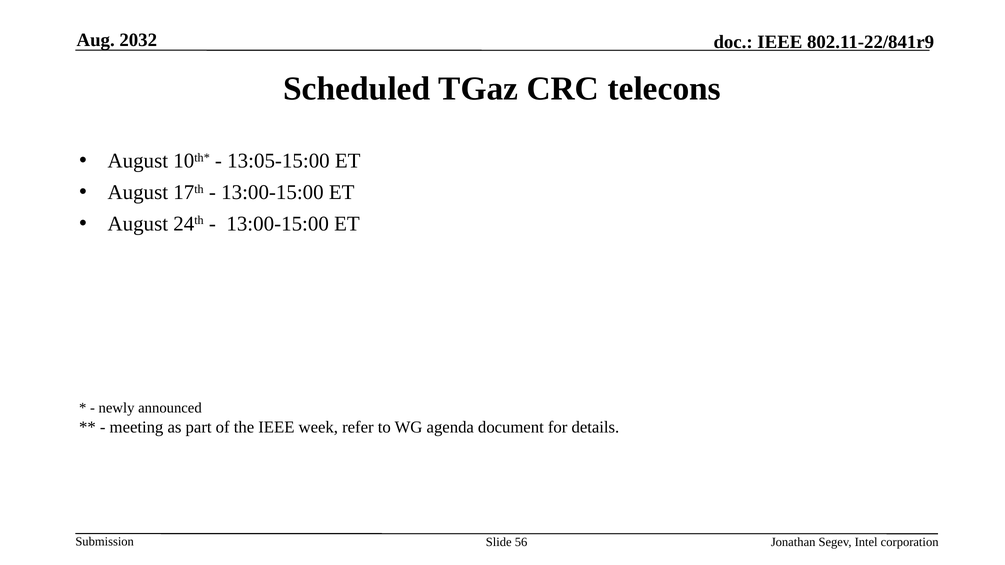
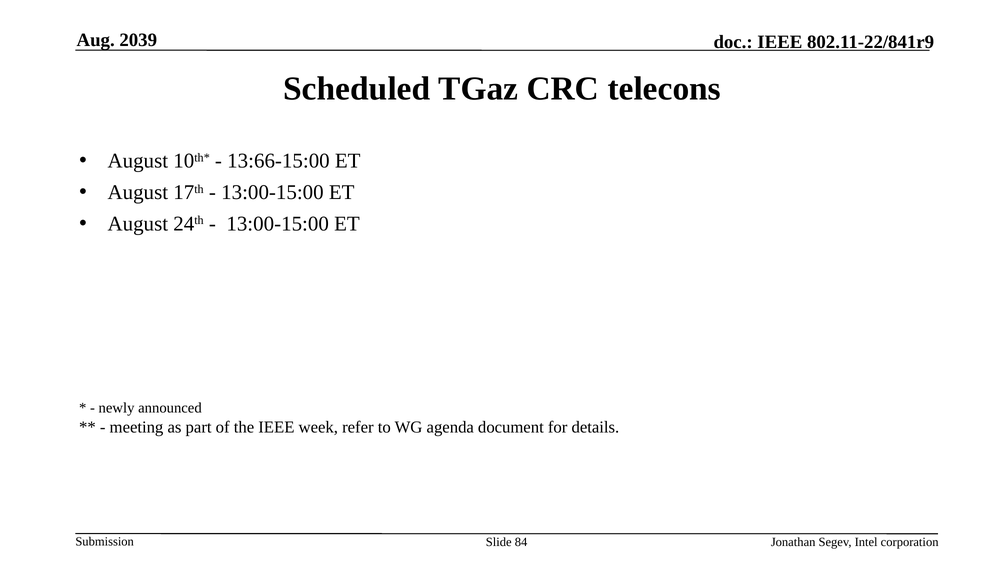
2032: 2032 -> 2039 (138, 40)
13:05-15:00: 13:05-15:00 -> 13:66-15:00 (278, 161)
56: 56 -> 84 (521, 542)
